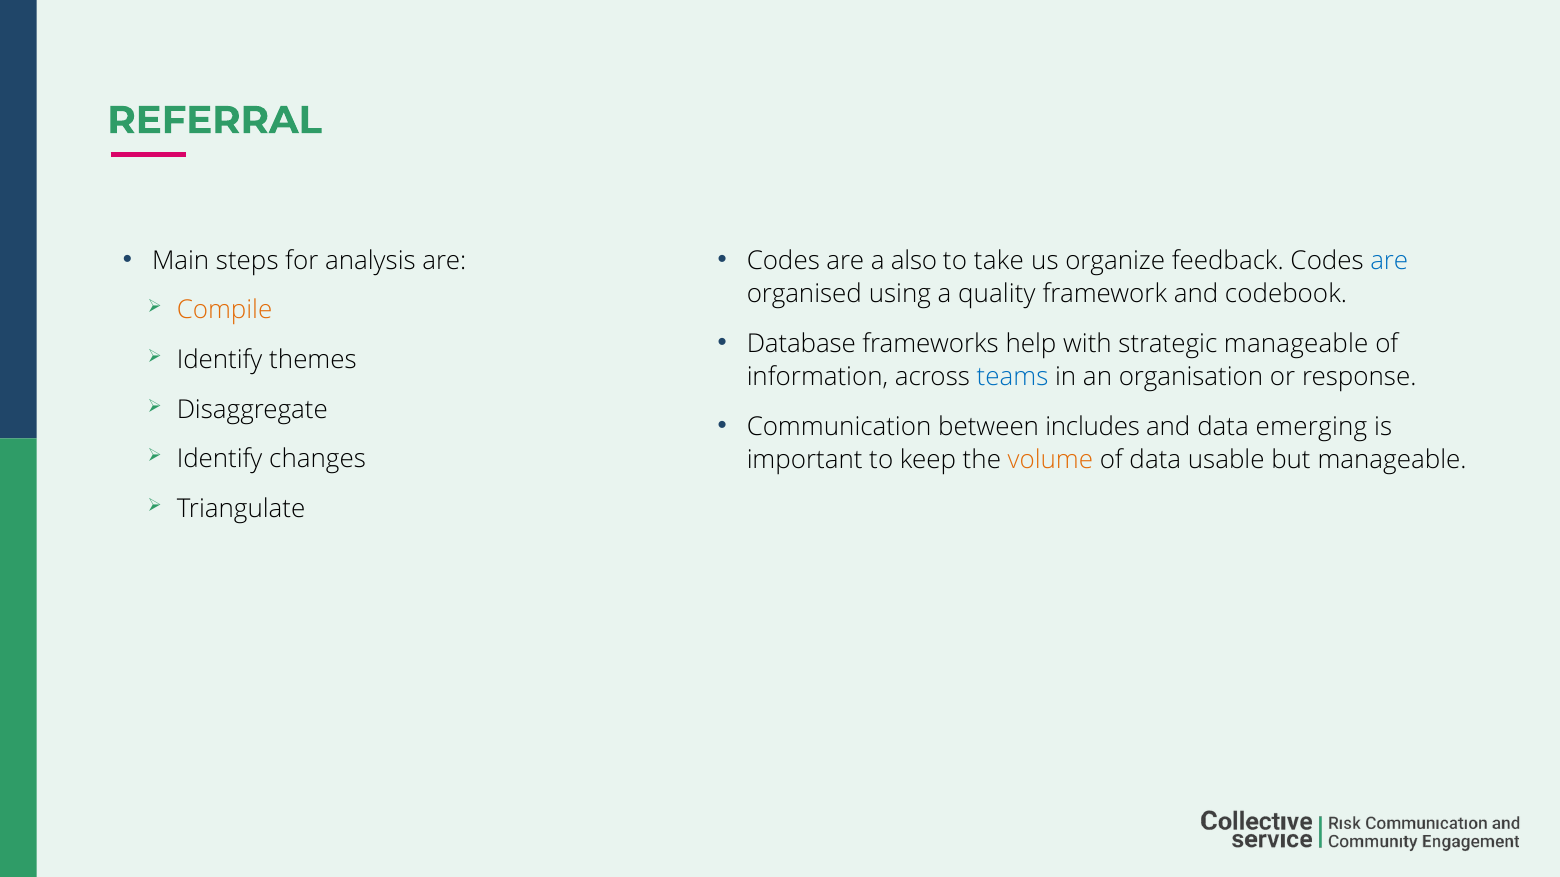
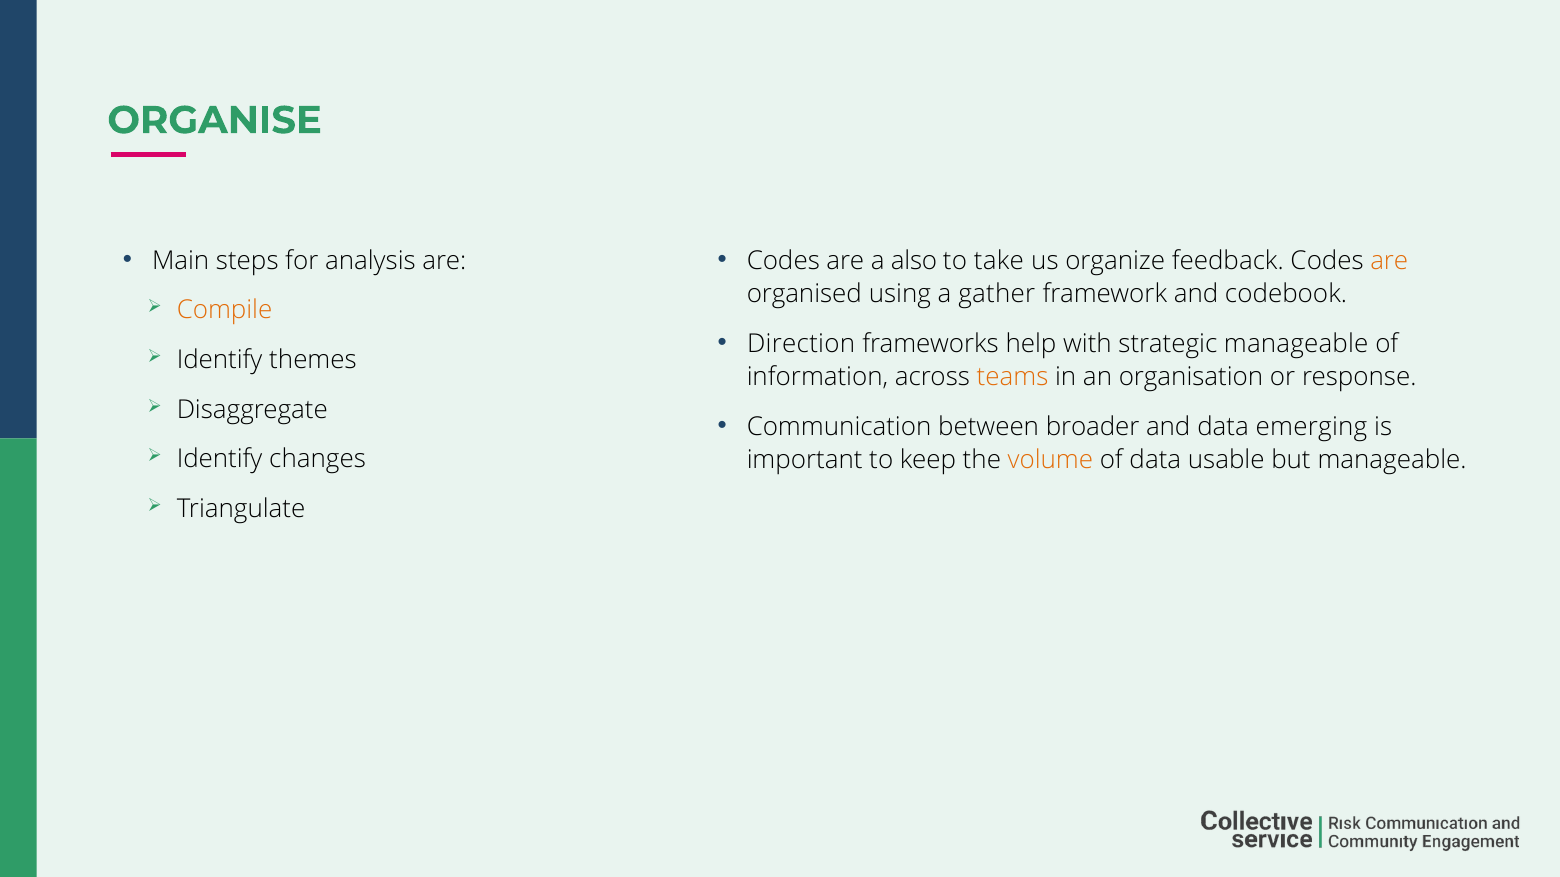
REFERRAL: REFERRAL -> ORGANISE (215, 120)
are colour: blue -> orange (1389, 261)
quality: quality -> gather (997, 294)
Database: Database -> Direction (801, 344)
teams colour: blue -> orange (1013, 377)
includes: includes -> broader (1093, 427)
